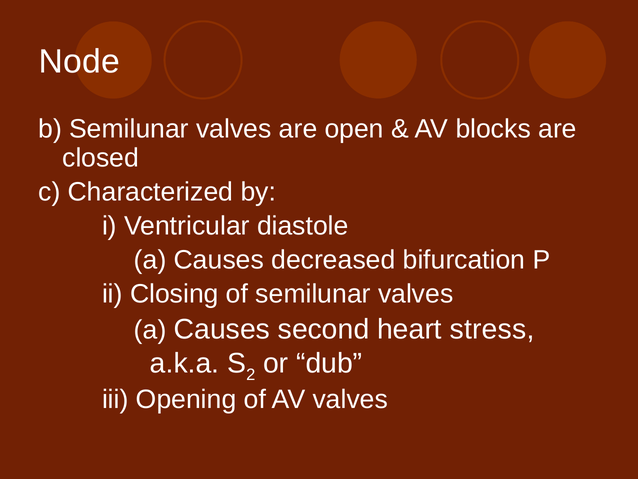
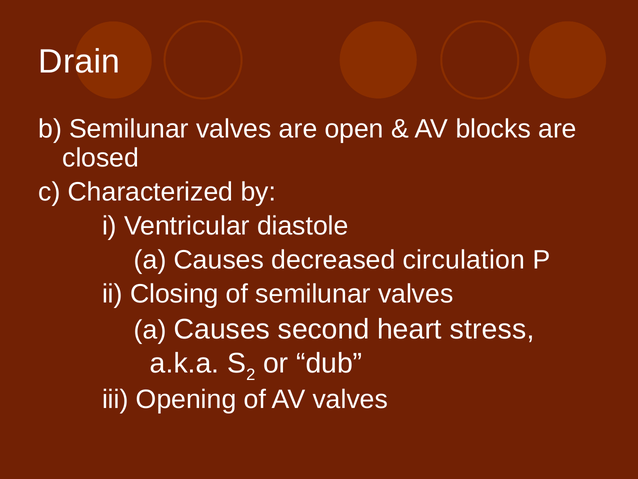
Node: Node -> Drain (79, 61)
bifurcation: bifurcation -> circulation (464, 260)
